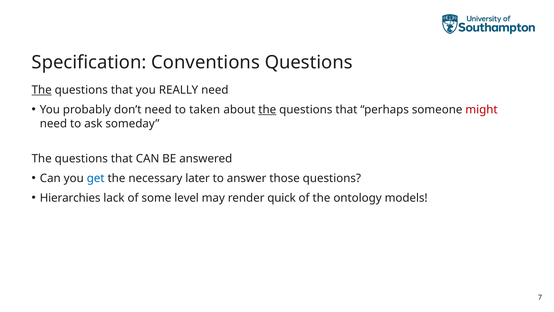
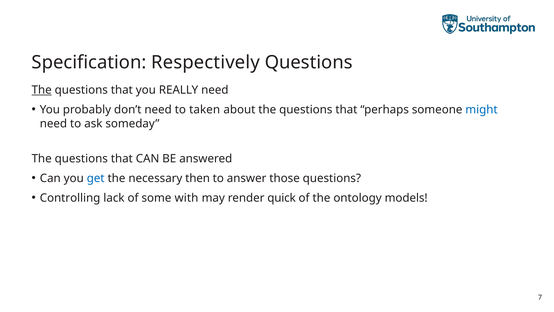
Conventions: Conventions -> Respectively (206, 62)
the underline: present -> none (267, 110)
might colour: red -> blue (482, 110)
later: later -> then (198, 178)
Hierarchies: Hierarchies -> Controlling (70, 198)
level: level -> with (186, 198)
